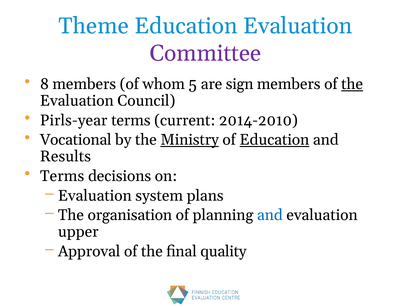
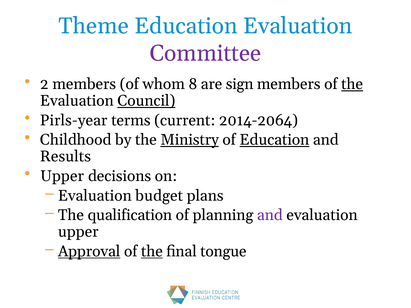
8: 8 -> 2 (44, 84)
5: 5 -> 8 (193, 84)
Council underline: none -> present (146, 101)
2014-2010: 2014-2010 -> 2014-2064 (258, 120)
Vocational: Vocational -> Childhood (76, 140)
Terms: Terms -> Upper (62, 176)
system: system -> budget (159, 196)
organisation: organisation -> qualification (130, 215)
and colour: blue -> purple (270, 215)
Approval underline: none -> present (89, 252)
the underline: none -> present (152, 252)
quality: quality -> tongue (223, 252)
